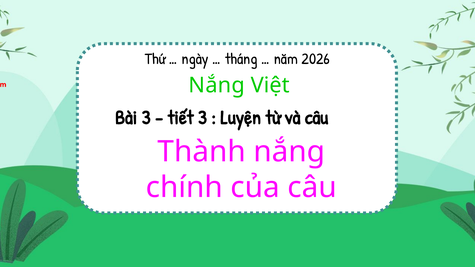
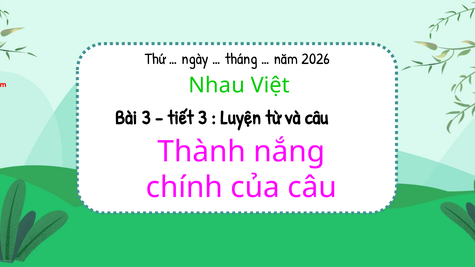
Nắng: Nắng -> Nhau (217, 85)
